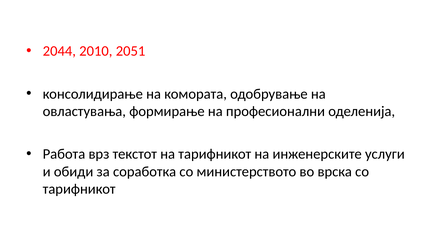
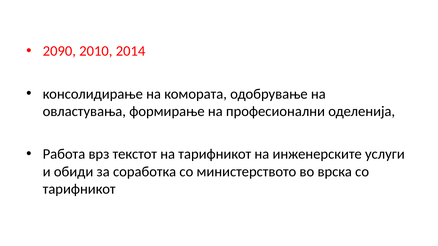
2044: 2044 -> 2090 (59, 51)
2051: 2051 -> 2014 (131, 51)
